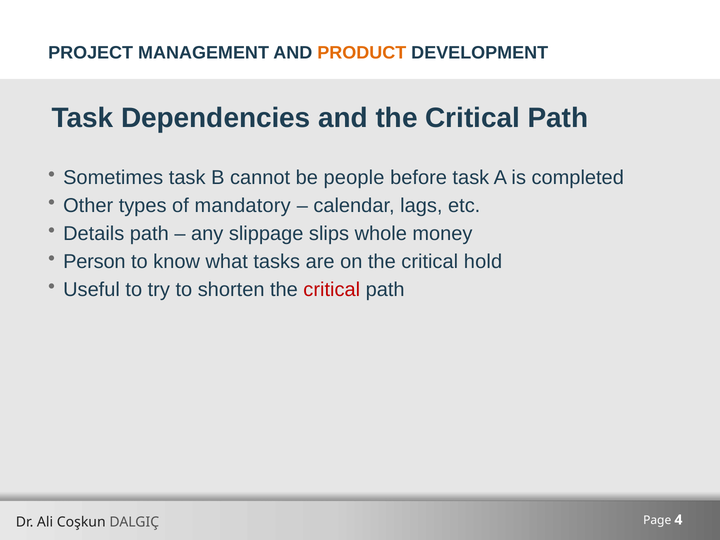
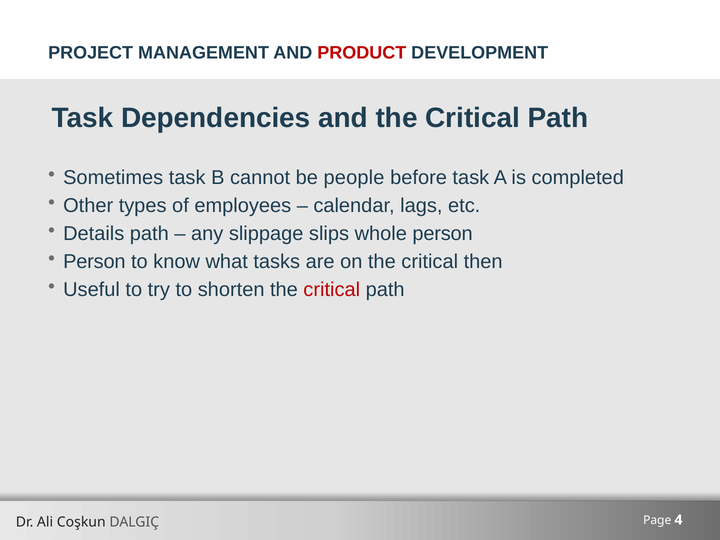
PRODUCT colour: orange -> red (362, 53)
mandatory: mandatory -> employees (243, 206)
whole money: money -> person (443, 234)
hold: hold -> then (483, 262)
